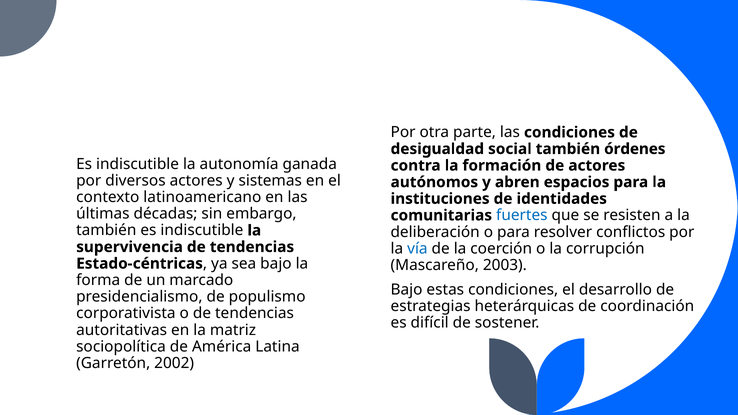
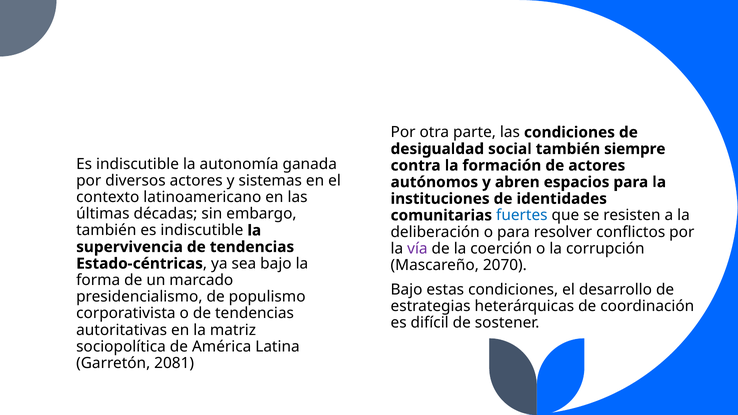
órdenes: órdenes -> siempre (635, 149)
vía colour: blue -> purple (417, 249)
2003: 2003 -> 2070 (505, 265)
2002: 2002 -> 2081 (174, 363)
